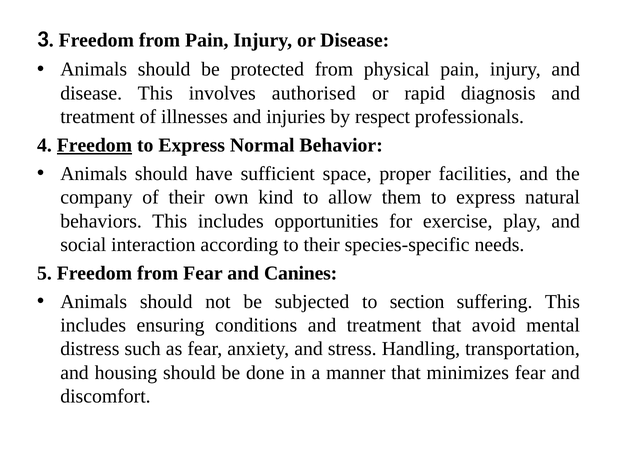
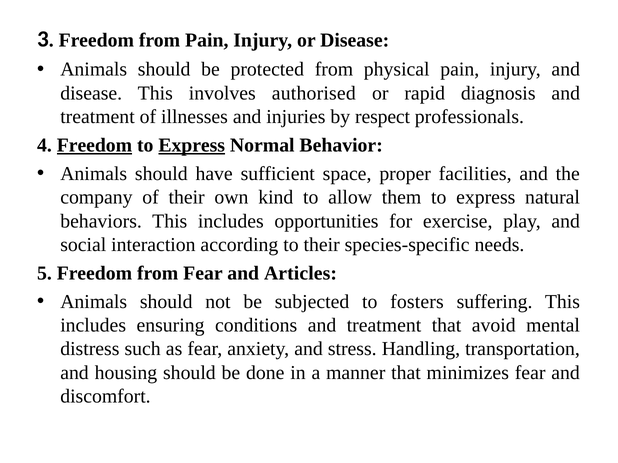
Express underline: none -> present (192, 145)
Canines: Canines -> Articles (301, 273)
section: section -> fosters (417, 302)
